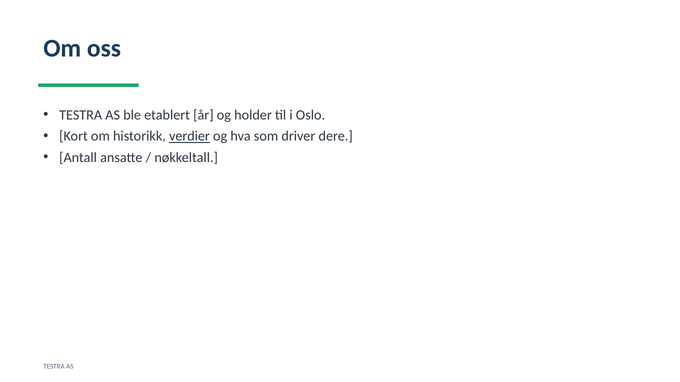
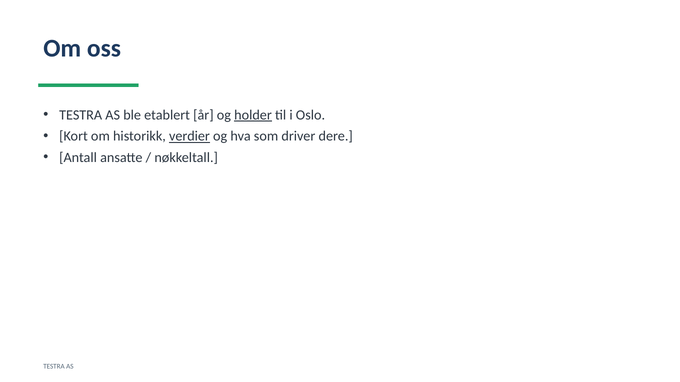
holder underline: none -> present (253, 115)
